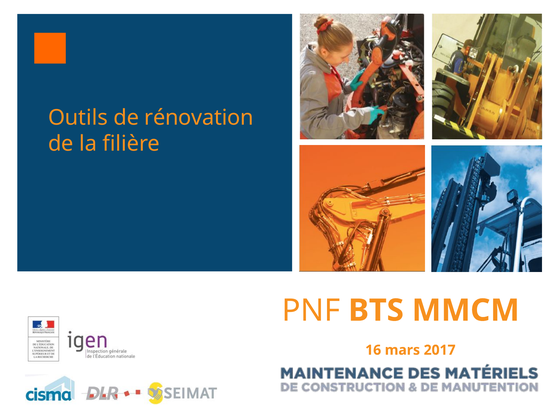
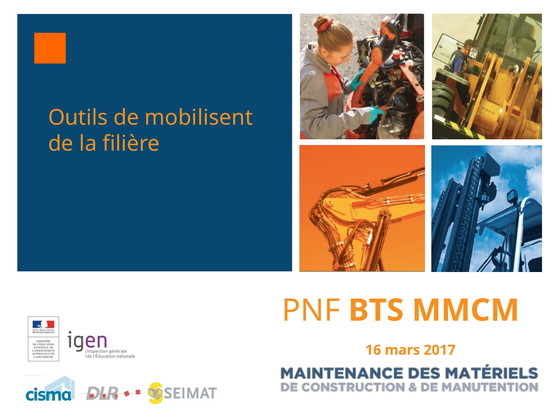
rénovation: rénovation -> mobilisent (199, 118)
